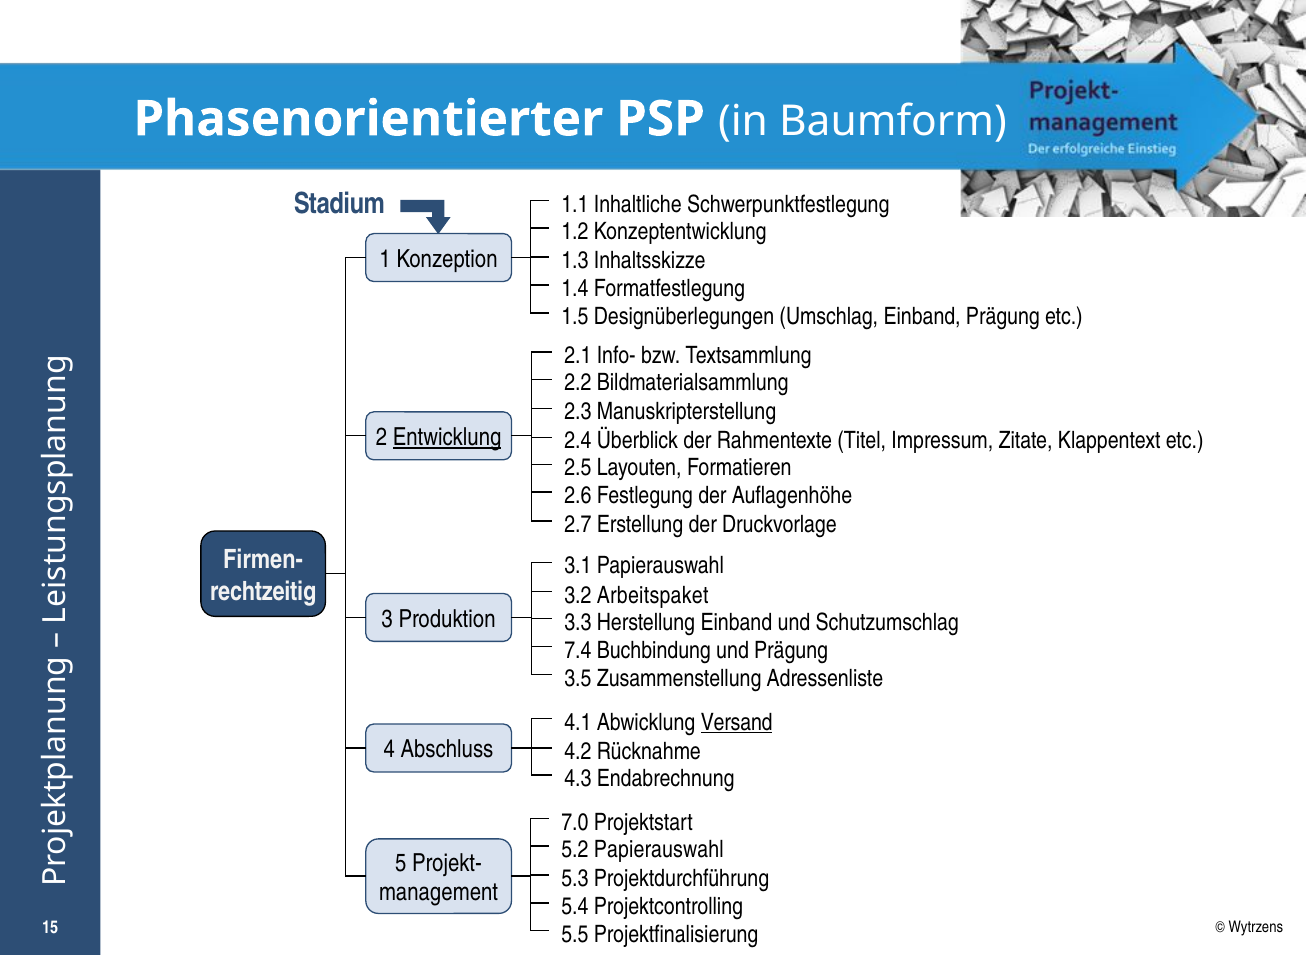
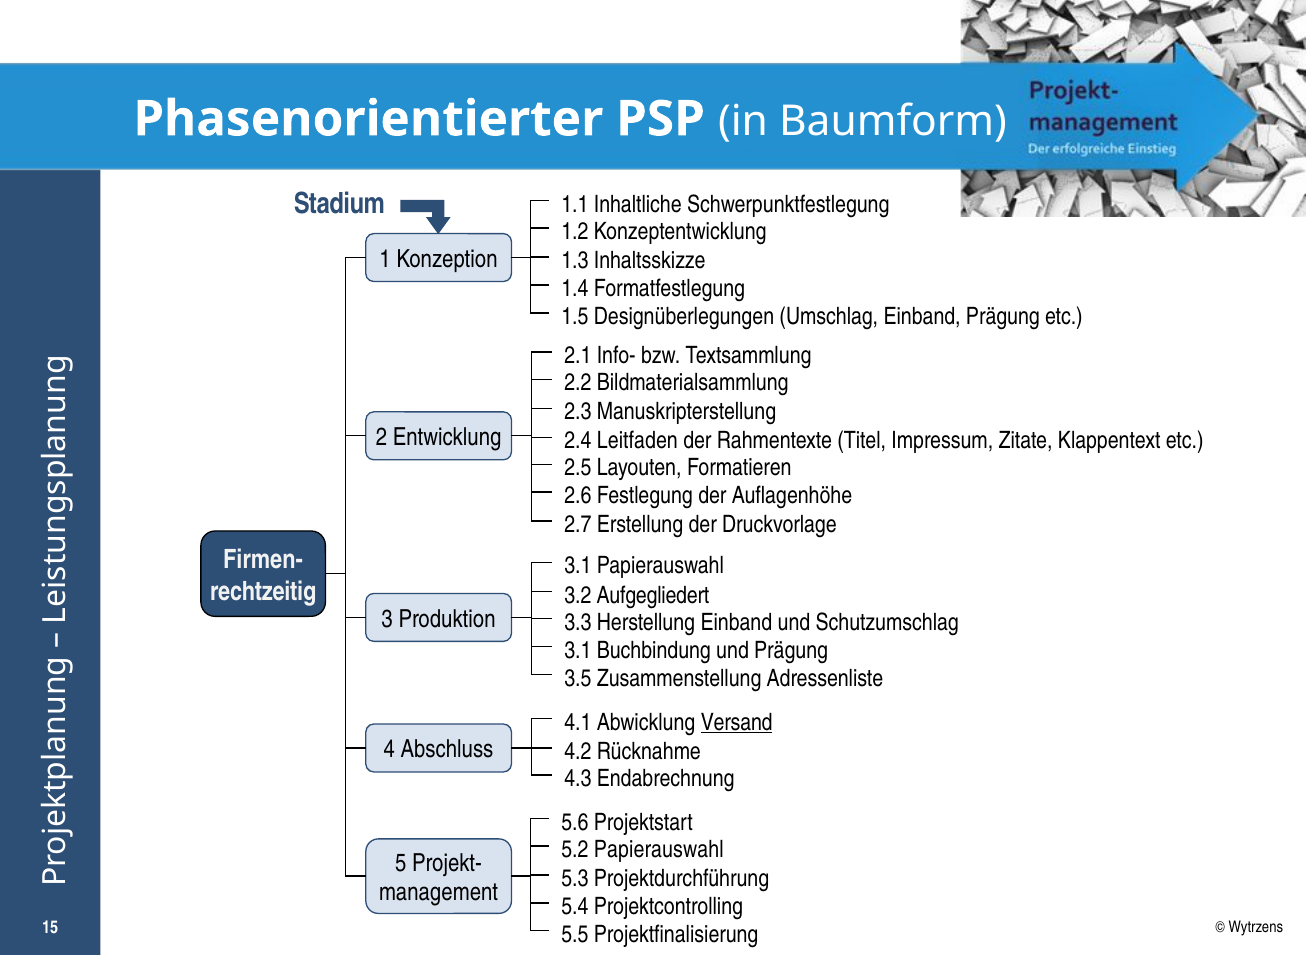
Entwicklung underline: present -> none (447, 437)
Überblick: Überblick -> Leitfaden (637, 441)
Arbeitspaket: Arbeitspaket -> Aufgegliedert (653, 595)
7.4: 7.4 -> 3.1 (578, 650)
7.0: 7.0 -> 5.6 (575, 822)
